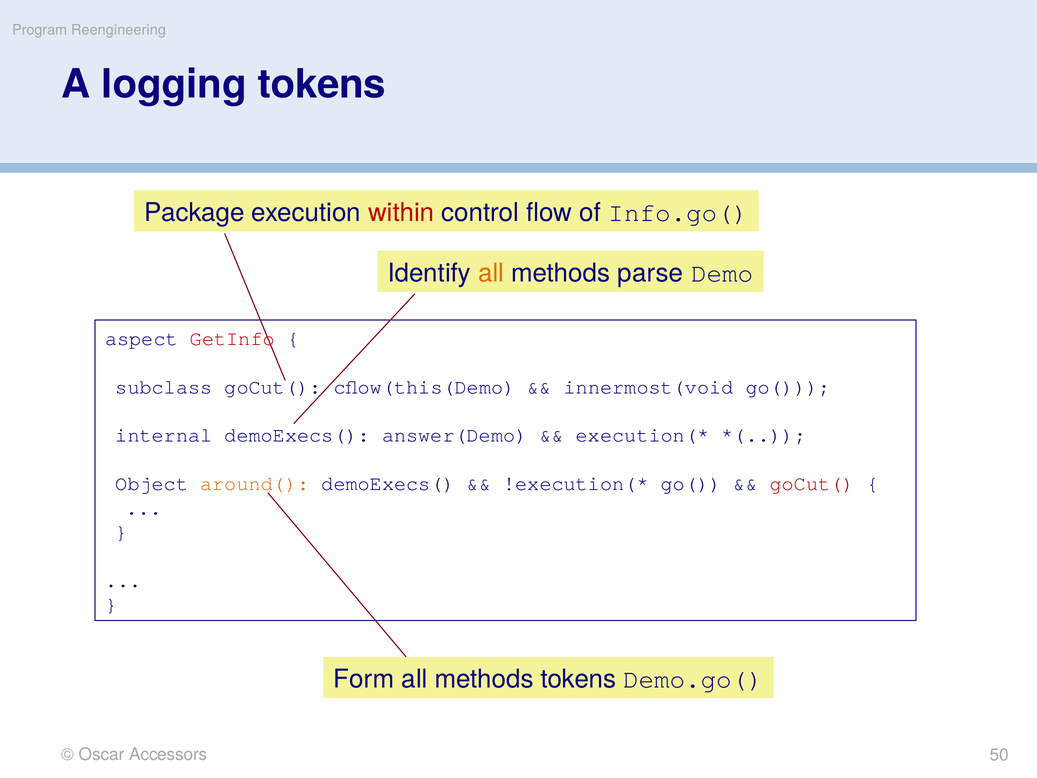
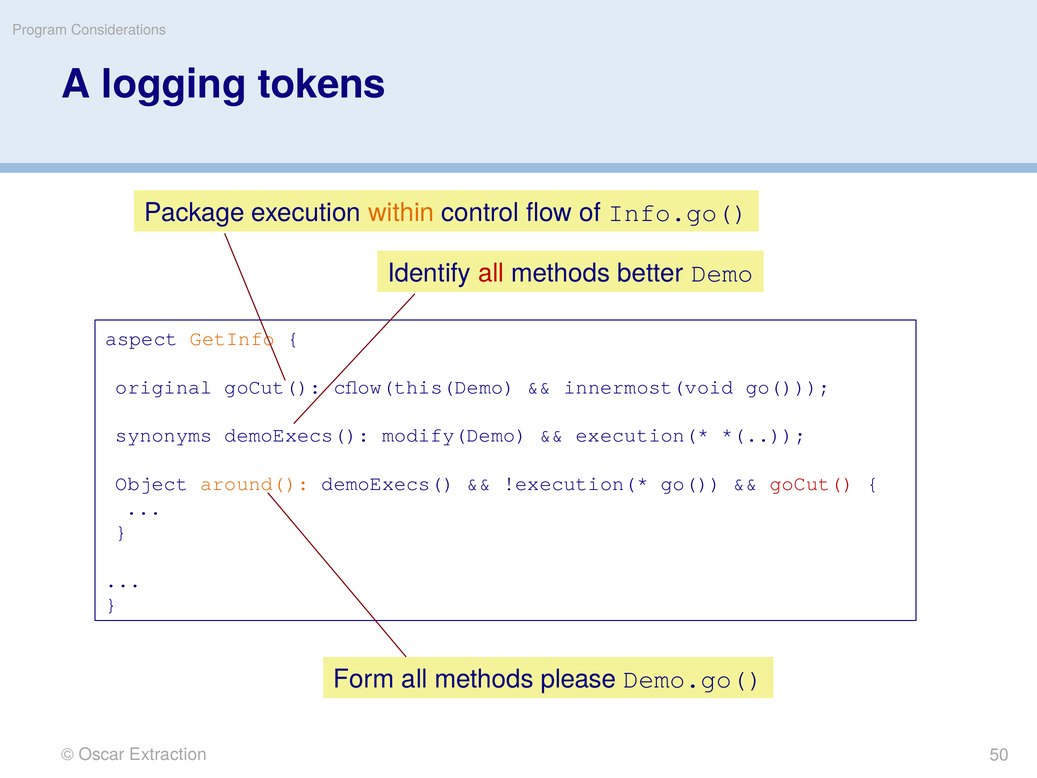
Reengineering: Reengineering -> Considerations (119, 30)
within colour: red -> orange (401, 213)
all colour: orange -> red (491, 273)
parse: parse -> better (650, 273)
GetInfo colour: red -> orange (232, 338)
subclass: subclass -> original (164, 387)
internal: internal -> synonyms (164, 435)
answer(Demo: answer(Demo -> modify(Demo (455, 435)
methods tokens: tokens -> please (578, 679)
Accessors: Accessors -> Extraction (168, 754)
